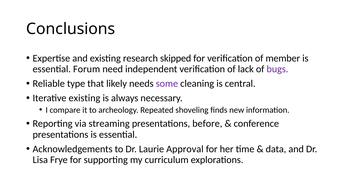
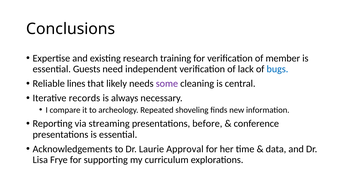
skipped: skipped -> training (176, 58)
Forum: Forum -> Guests (87, 69)
bugs colour: purple -> blue (277, 69)
type: type -> lines (76, 83)
Iterative existing: existing -> records (84, 98)
